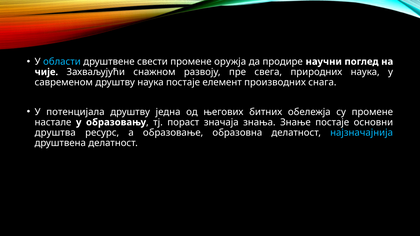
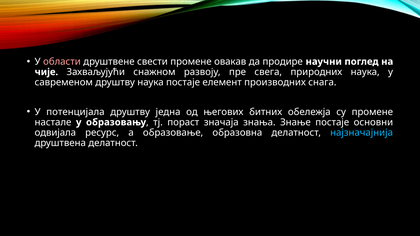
области colour: light blue -> pink (62, 62)
оружја: оружја -> овакав (230, 62)
друштва: друштва -> одвијала (55, 133)
